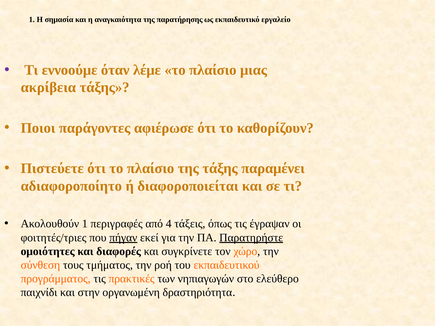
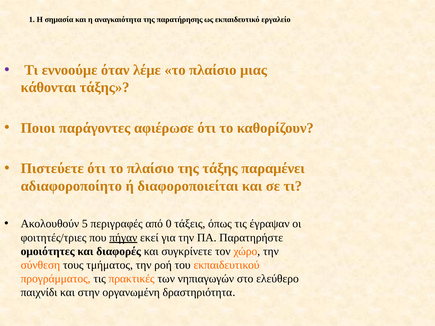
ακρίβεια: ακρίβεια -> κάθονται (48, 87)
Ακολουθούν 1: 1 -> 5 (85, 224)
4: 4 -> 0 (169, 224)
Παρατηρήστε underline: present -> none (251, 238)
